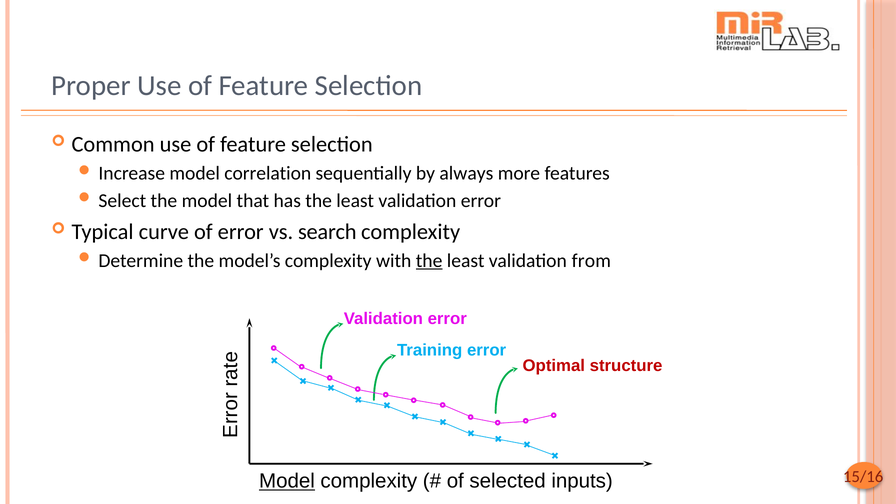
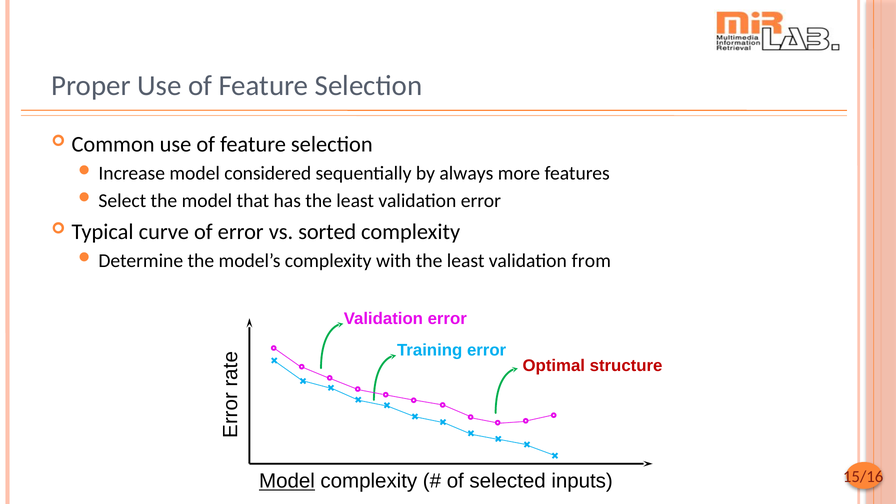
correlation: correlation -> considered (268, 173)
search: search -> sorted (327, 232)
the underline: present -> none (429, 261)
